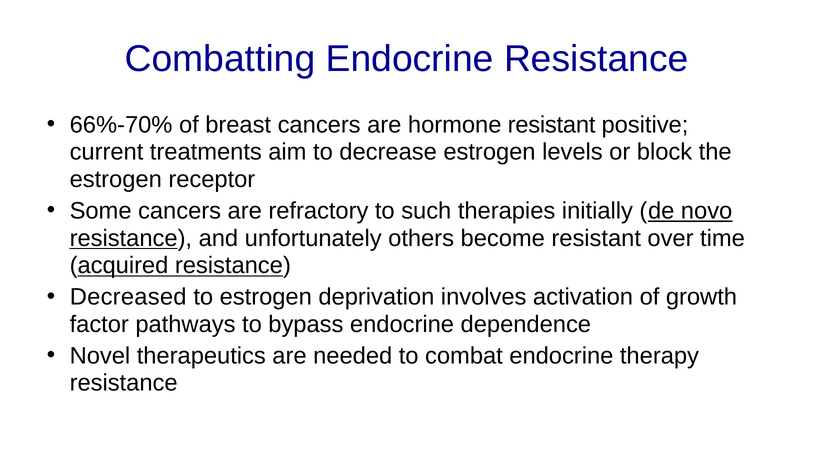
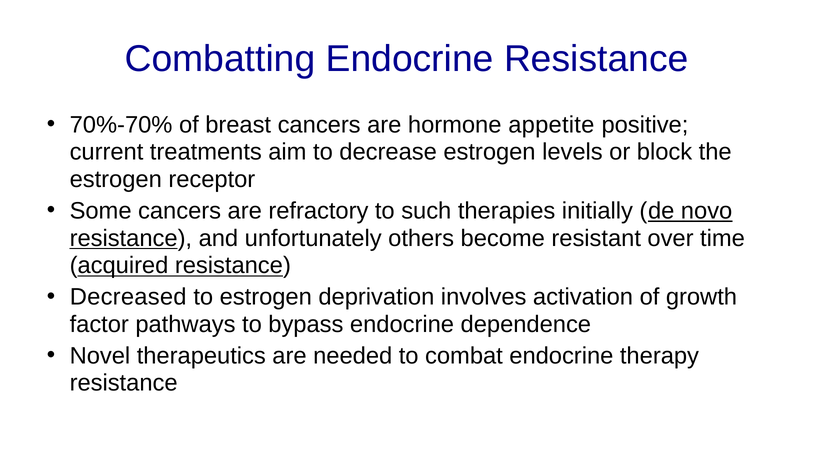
66%-70%: 66%-70% -> 70%-70% (121, 125)
hormone resistant: resistant -> appetite (551, 125)
